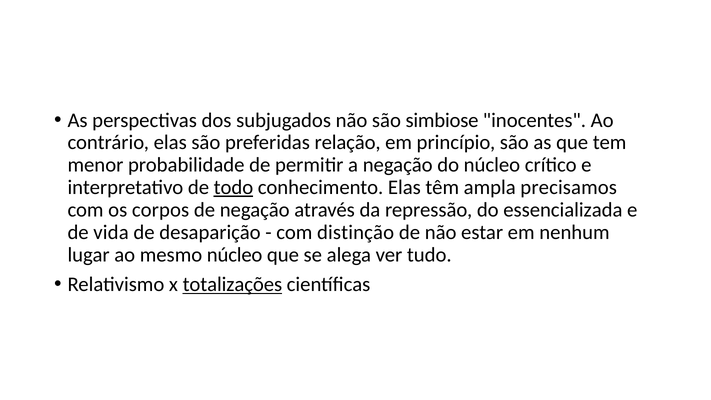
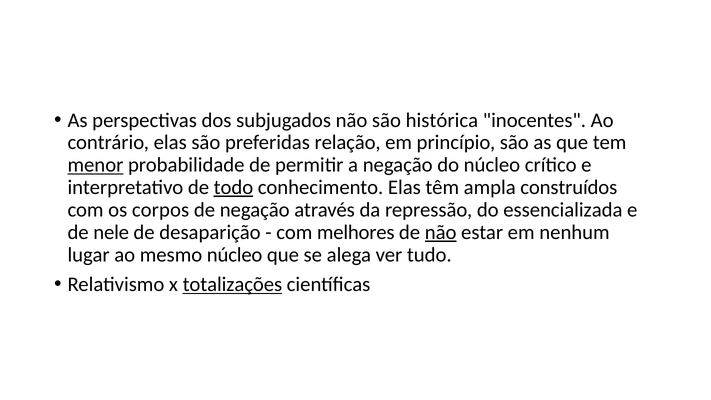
simbiose: simbiose -> histórica (442, 120)
menor underline: none -> present (95, 165)
precisamos: precisamos -> construídos (569, 187)
vida: vida -> nele (111, 232)
distinção: distinção -> melhores (356, 232)
não underline: none -> present (441, 232)
